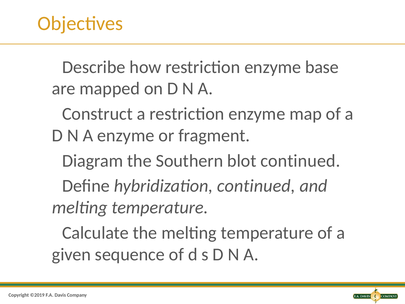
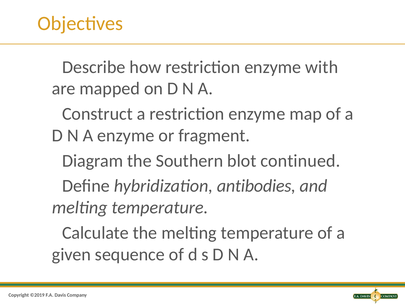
base: base -> with (322, 67)
hybridization continued: continued -> antibodies (256, 186)
